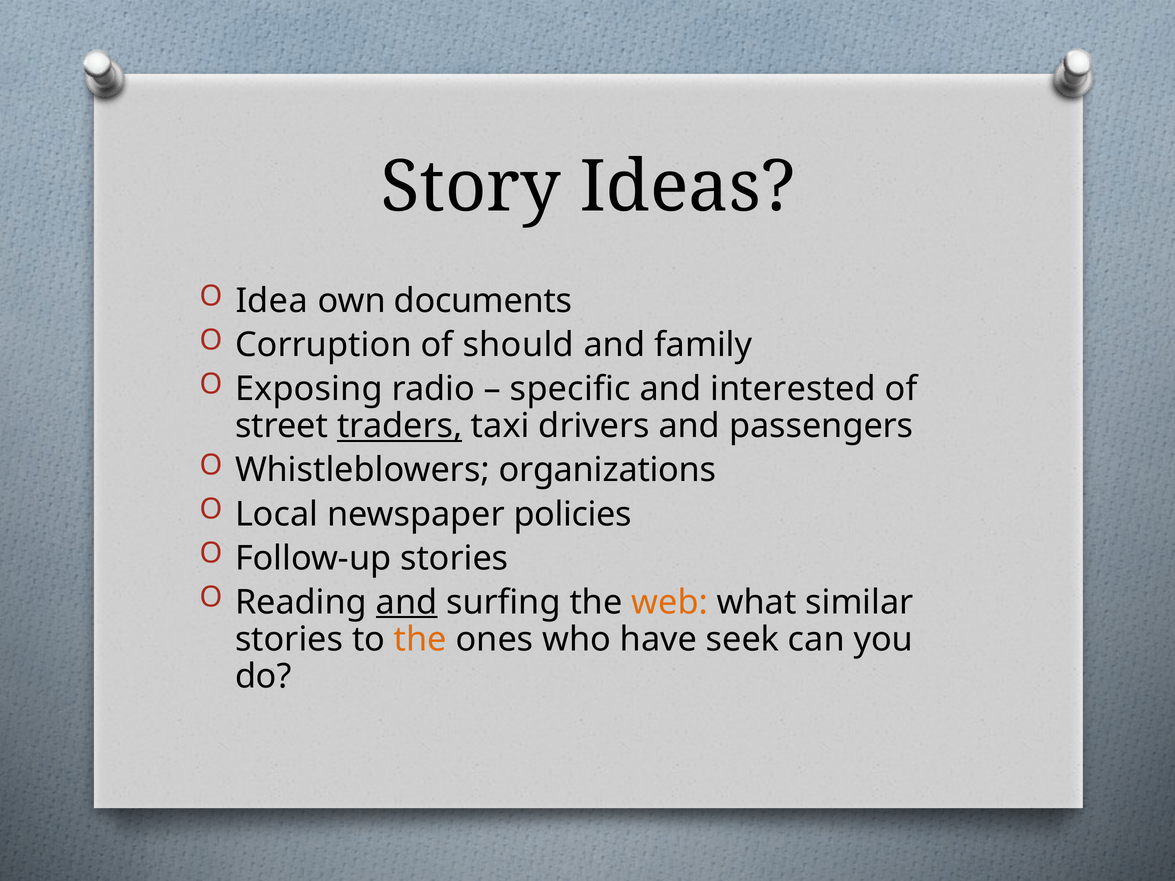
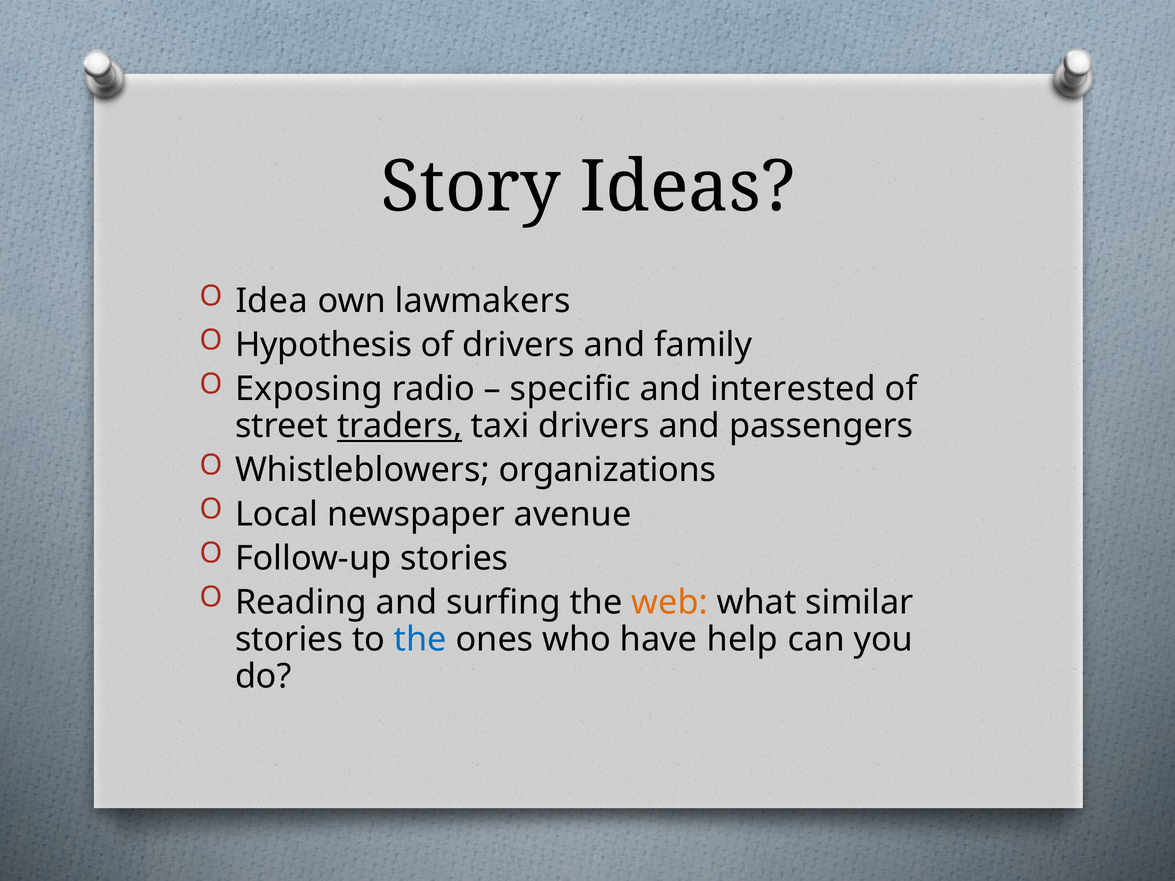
documents: documents -> lawmakers (483, 301)
Corruption: Corruption -> Hypothesis (324, 345)
of should: should -> drivers (518, 345)
policies: policies -> avenue (573, 514)
and underline: present -> none (407, 602)
the colour: orange -> blue (420, 639)
seek: seek -> help (742, 639)
